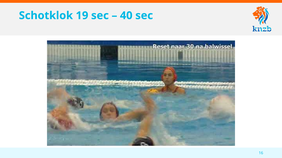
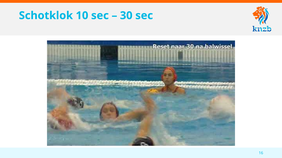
19: 19 -> 10 (82, 16)
40: 40 -> 30 (126, 16)
